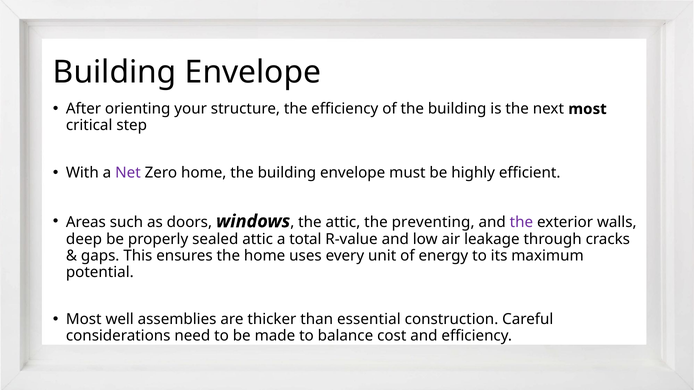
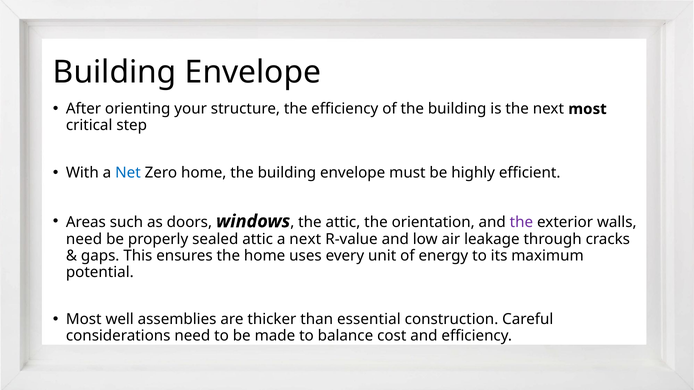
Net colour: purple -> blue (128, 173)
preventing: preventing -> orientation (433, 222)
deep: deep -> need (84, 239)
a total: total -> next (305, 239)
